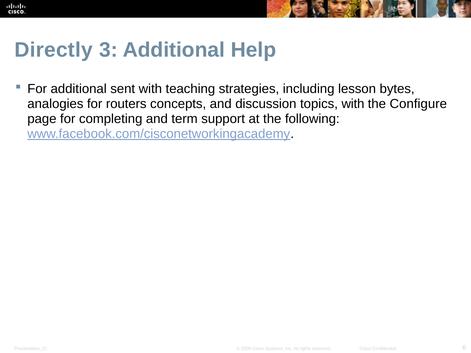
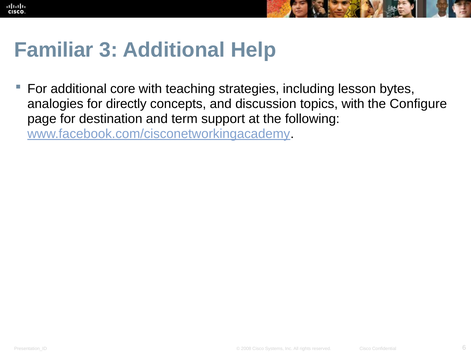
Directly: Directly -> Familiar (54, 50)
sent: sent -> core (123, 89)
routers: routers -> directly (126, 104)
completing: completing -> destination (111, 119)
